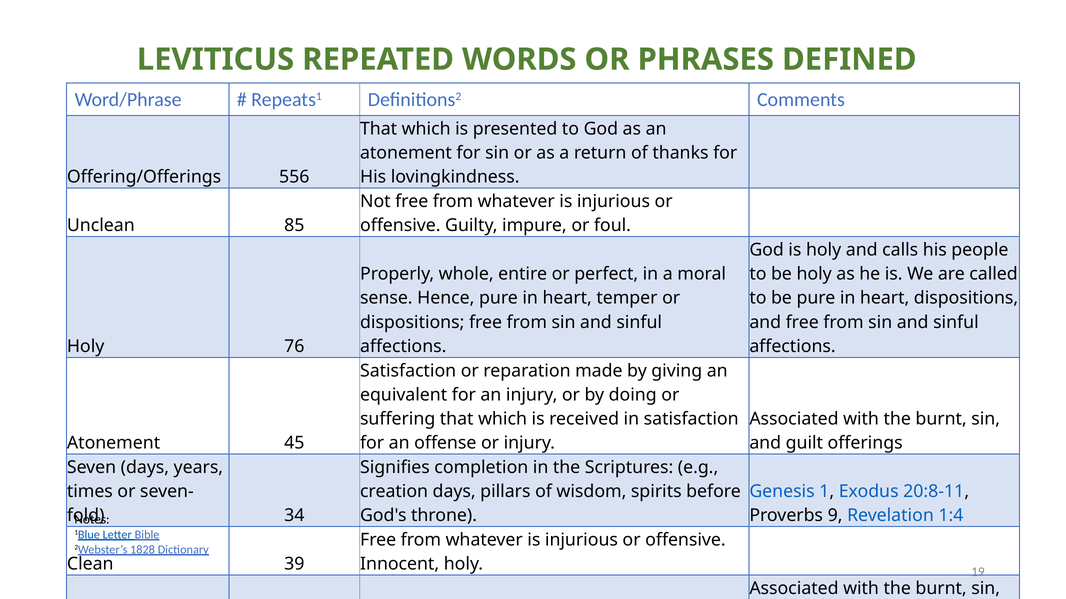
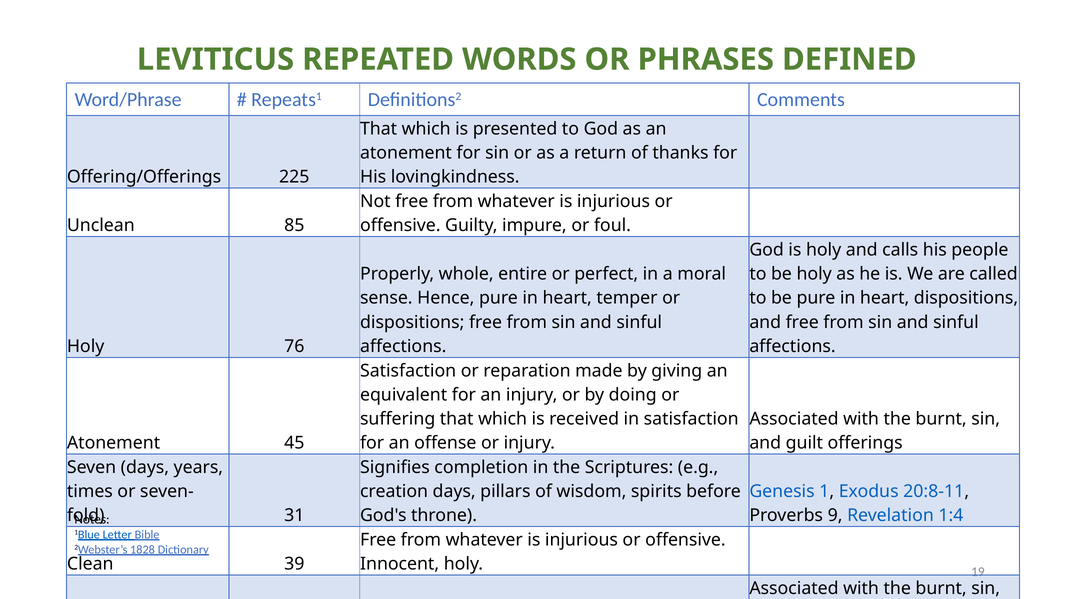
556: 556 -> 225 (294, 177)
34: 34 -> 31 (294, 516)
